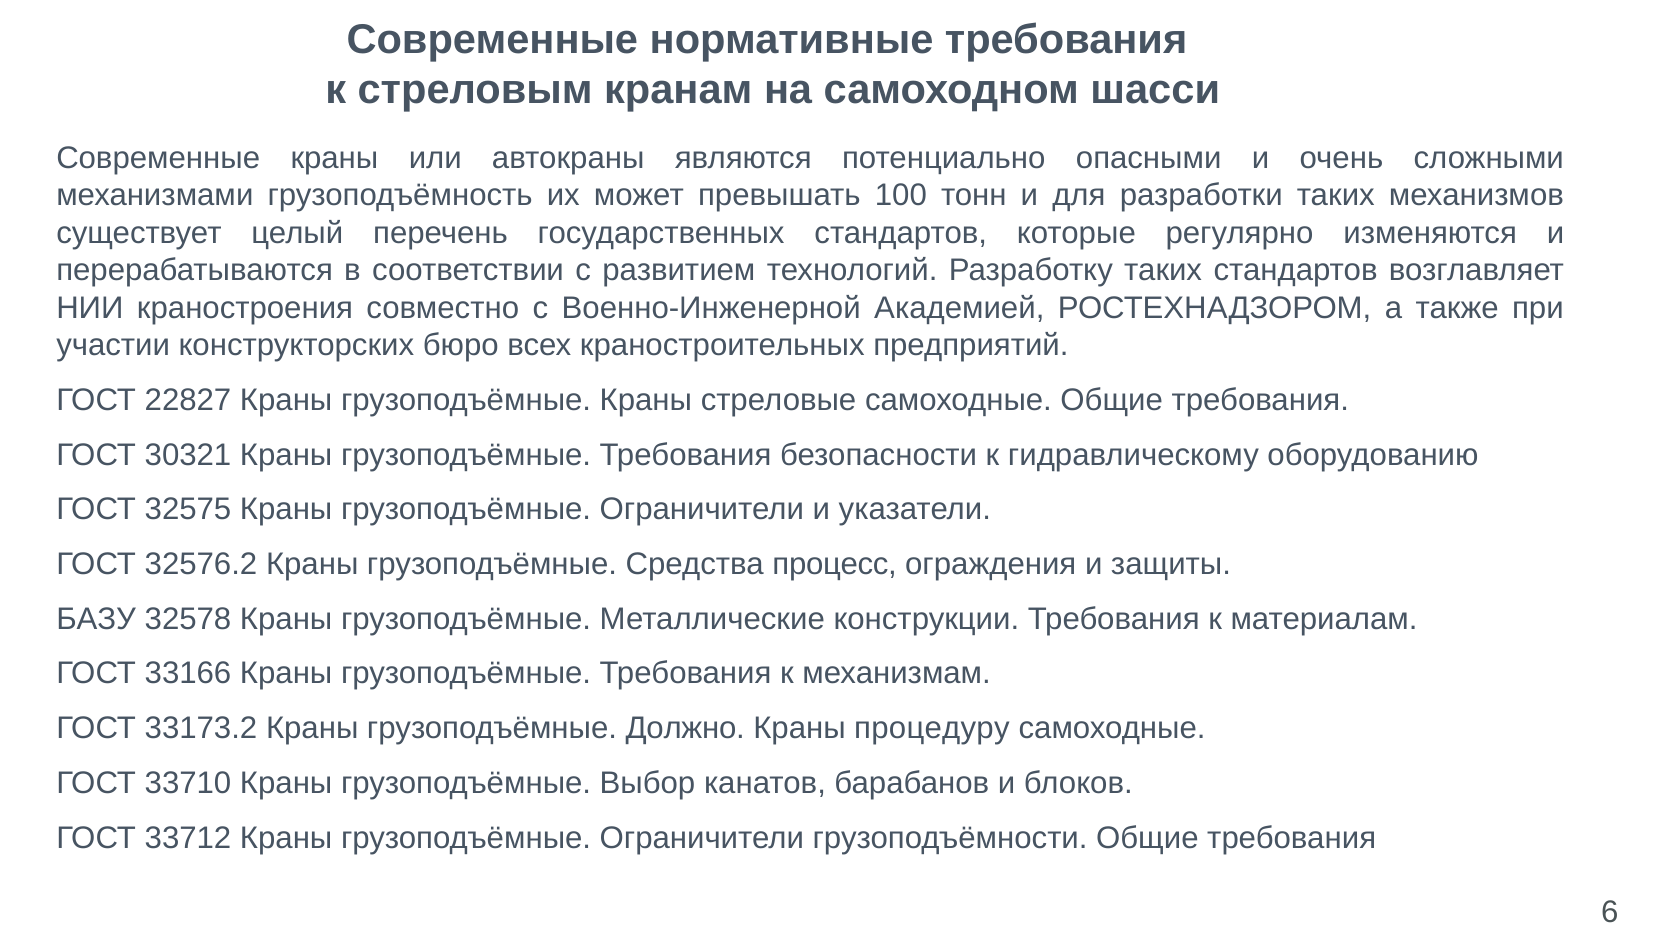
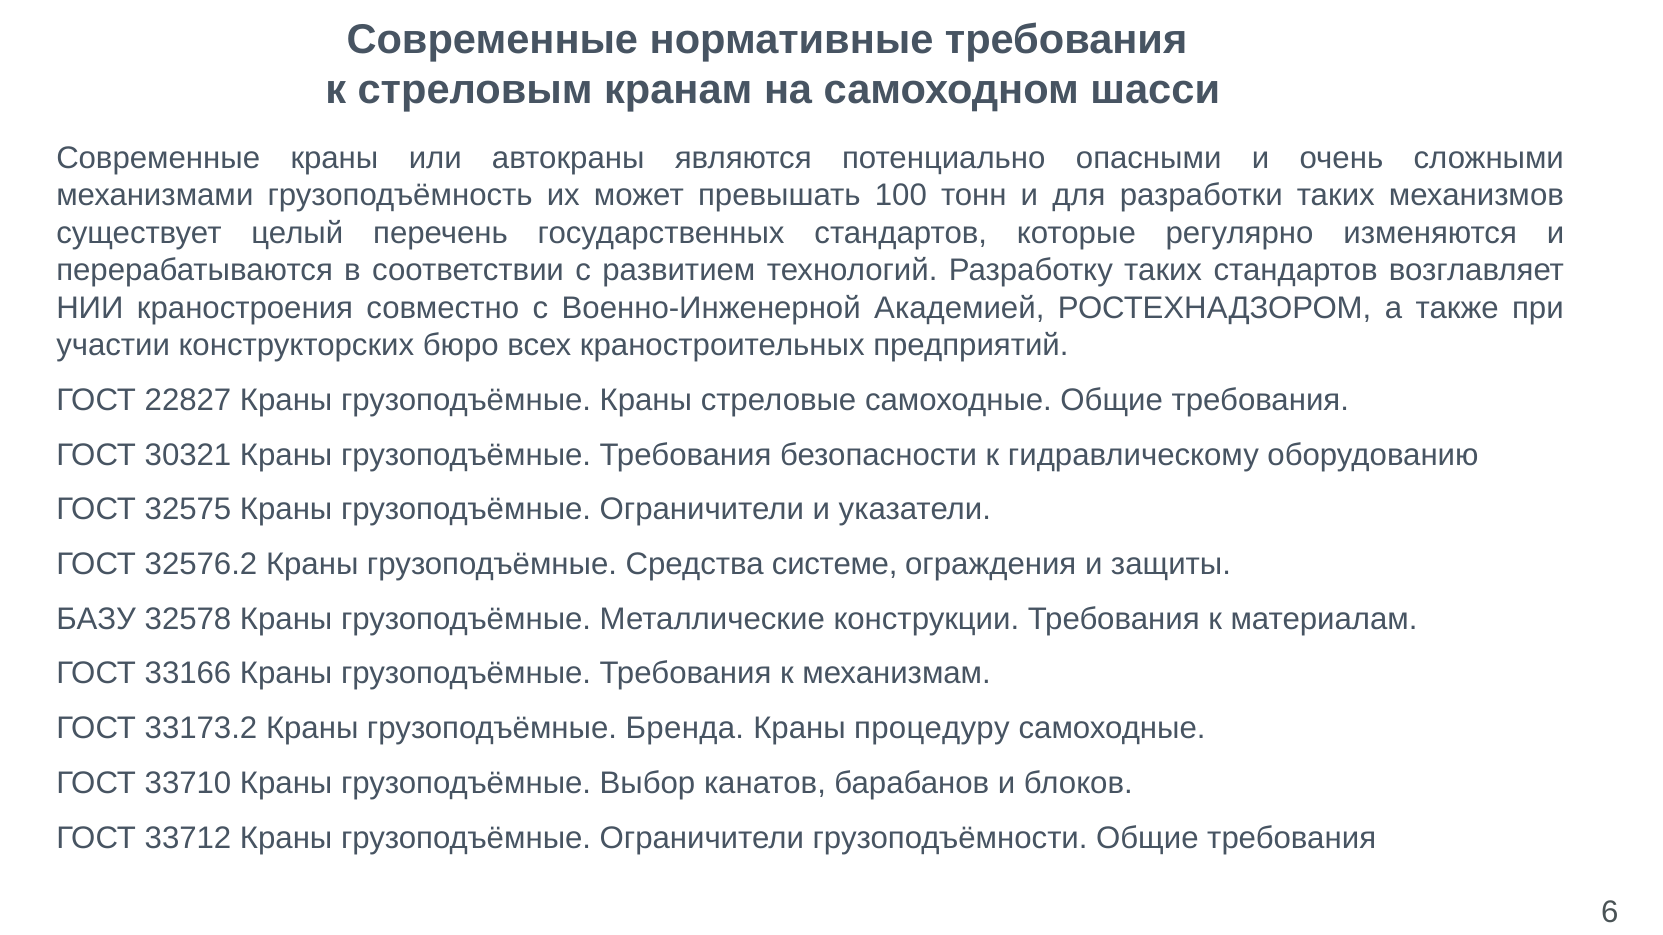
процесс: процесс -> системе (835, 564)
Должно: Должно -> Бренда (685, 729)
